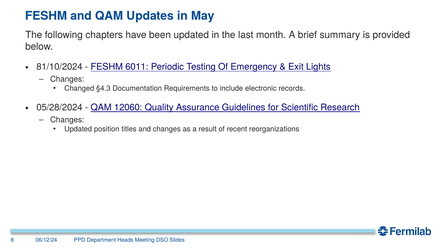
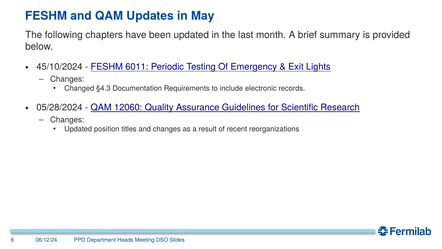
81/10/2024: 81/10/2024 -> 45/10/2024 (59, 67)
